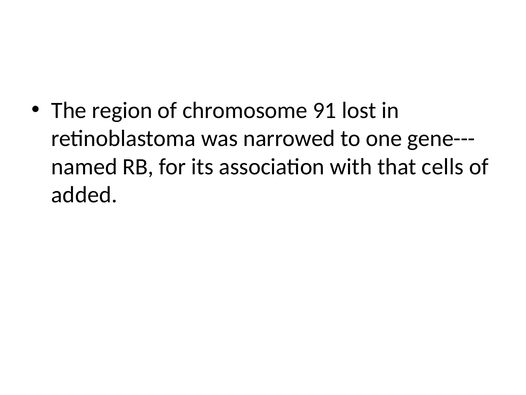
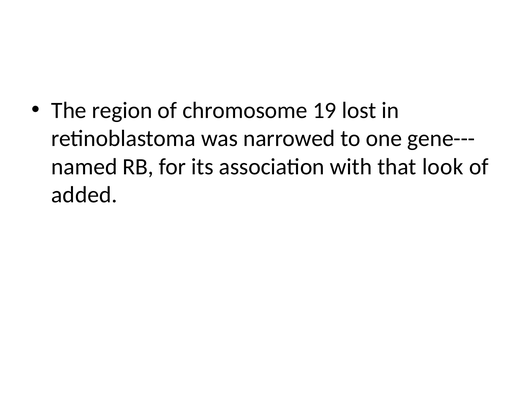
91: 91 -> 19 (325, 110)
cells: cells -> look (443, 166)
